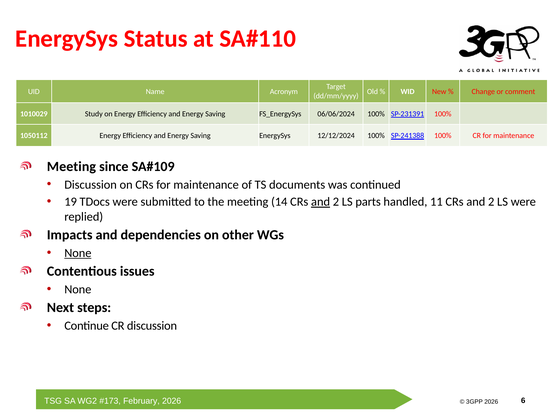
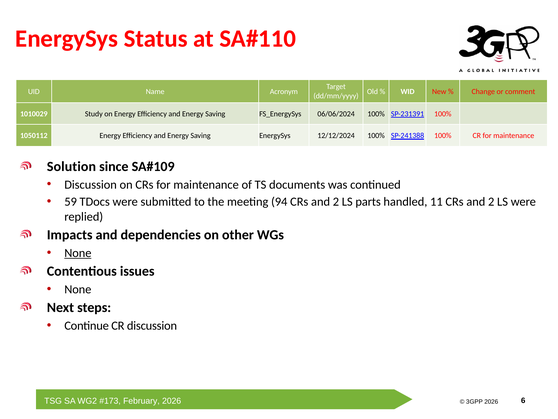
Meeting: Meeting -> Solution (71, 166)
19: 19 -> 59 (71, 202)
14: 14 -> 94 (279, 202)
and underline: present -> none (321, 202)
